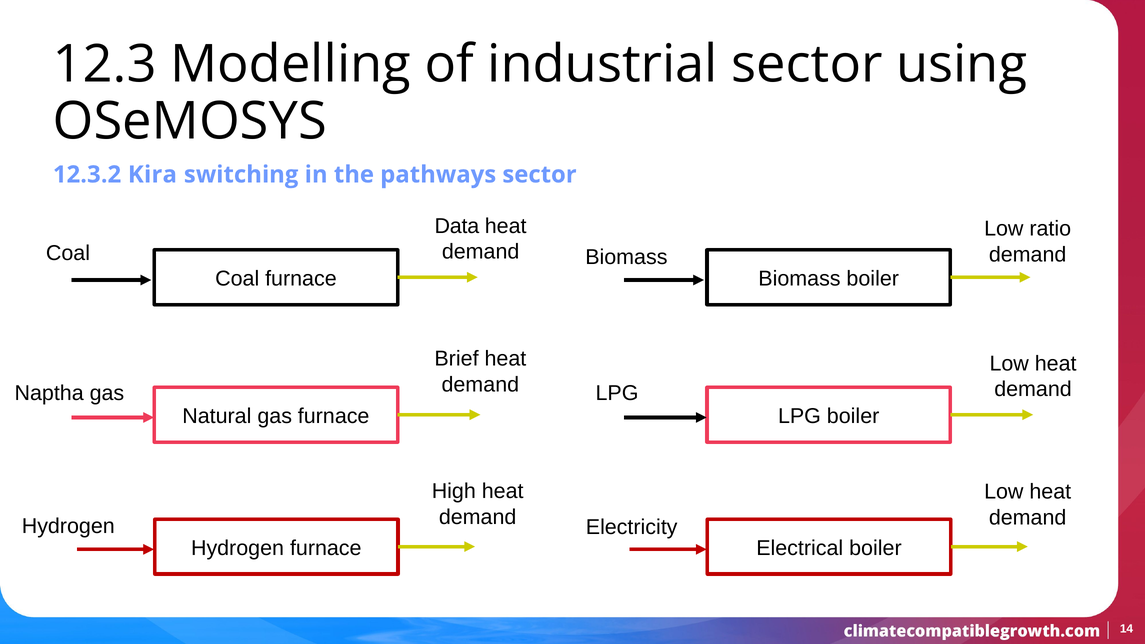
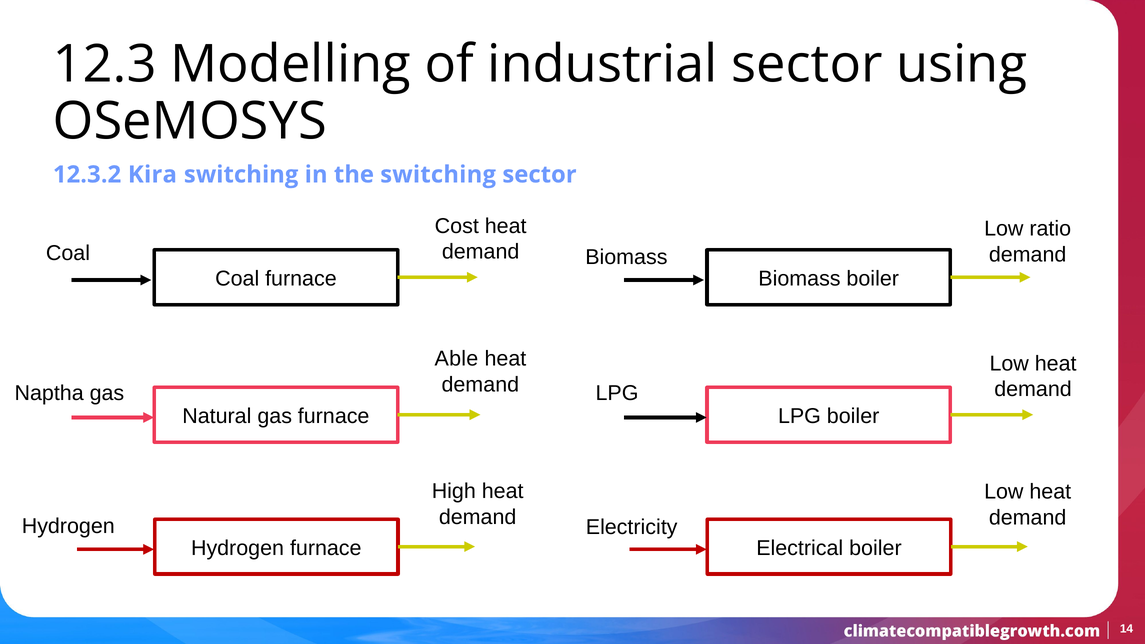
the pathways: pathways -> switching (438, 175)
Data: Data -> Cost (457, 226)
Brief: Brief -> Able (456, 359)
